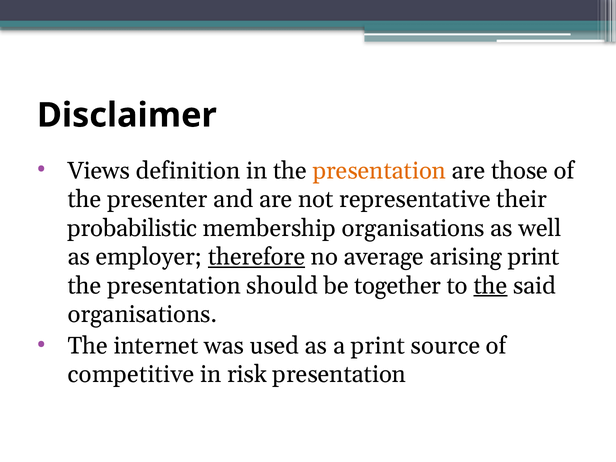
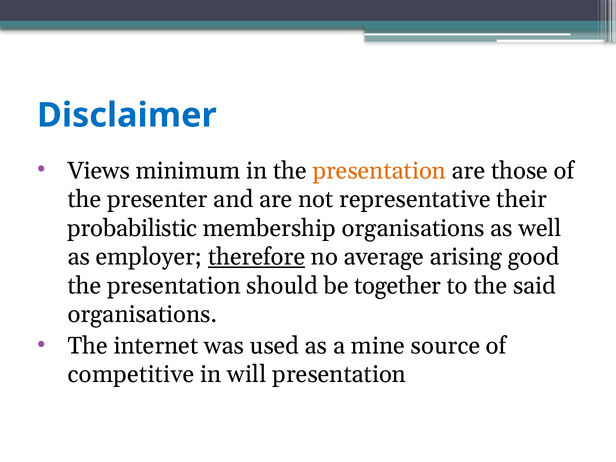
Disclaimer colour: black -> blue (127, 115)
definition: definition -> minimum (188, 171)
arising print: print -> good (534, 257)
the underline: present -> none (490, 286)
a print: print -> mine (378, 346)
risk: risk -> will (247, 375)
